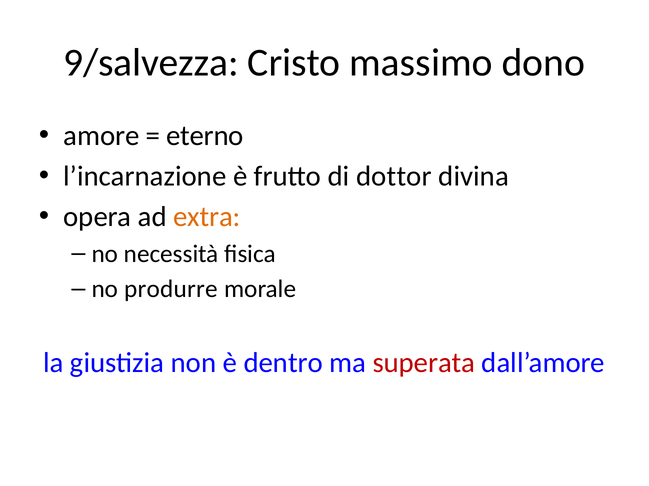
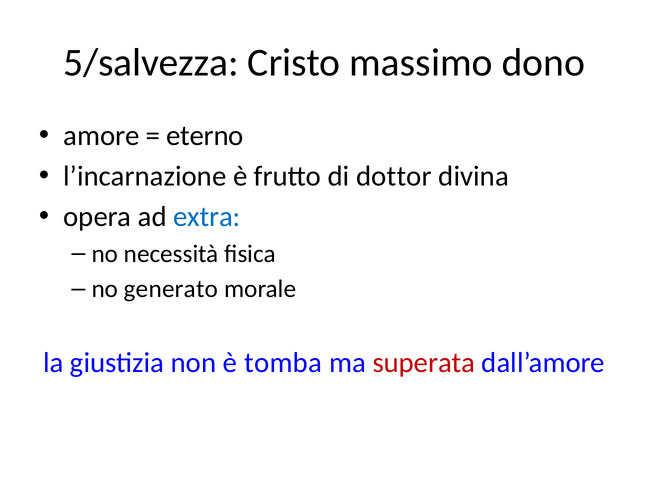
9/salvezza: 9/salvezza -> 5/salvezza (151, 63)
extra colour: orange -> blue (207, 217)
produrre: produrre -> generato (171, 290)
dentro: dentro -> tomba (283, 363)
